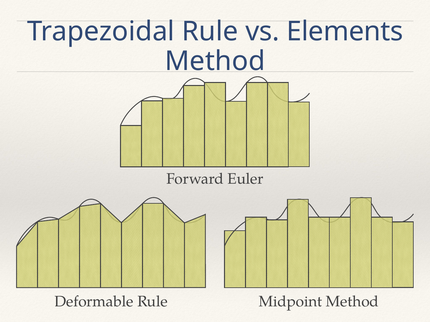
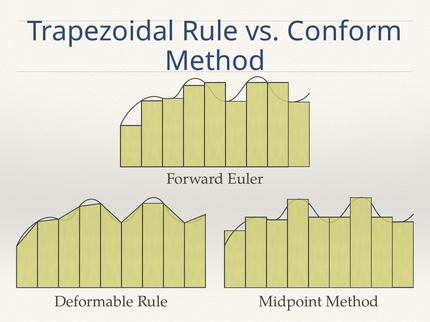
Elements: Elements -> Conform (345, 32)
